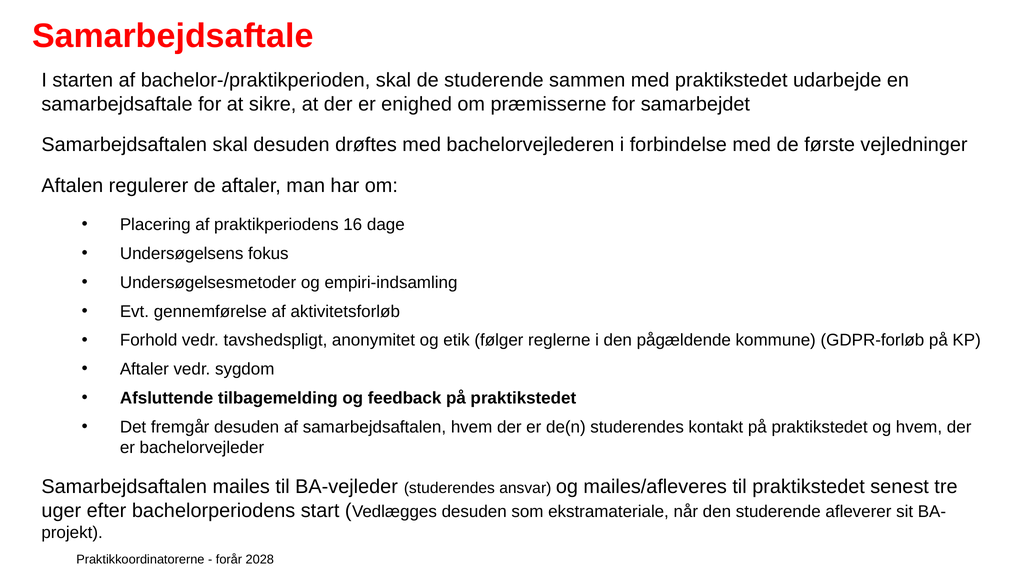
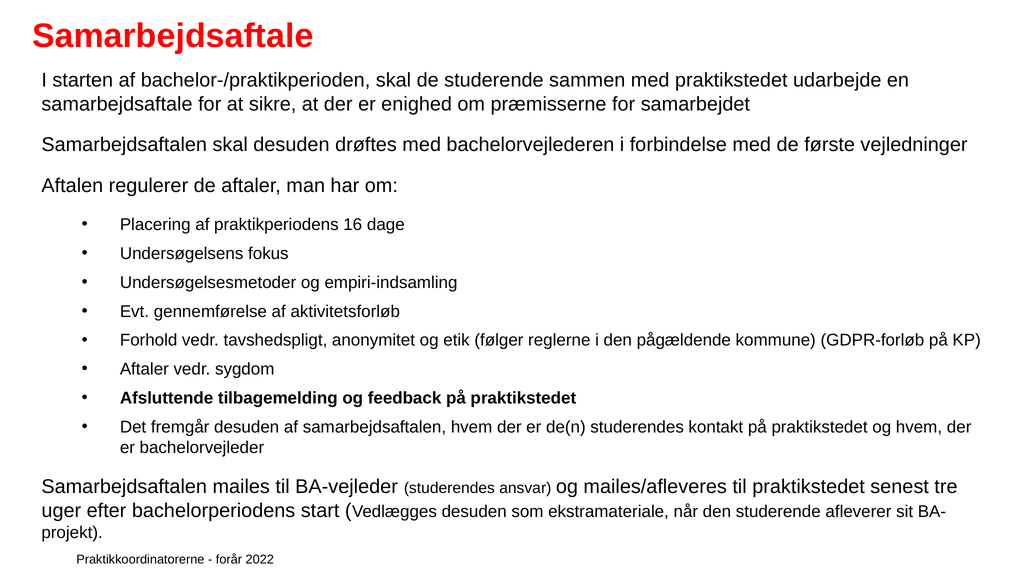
2028: 2028 -> 2022 (260, 560)
